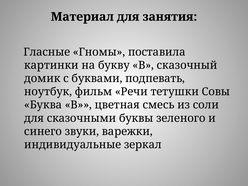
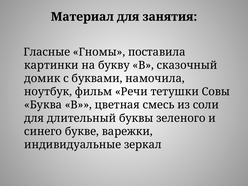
подпевать: подпевать -> намочила (155, 78)
сказочными: сказочными -> длительный (82, 118)
звуки: звуки -> букве (82, 131)
